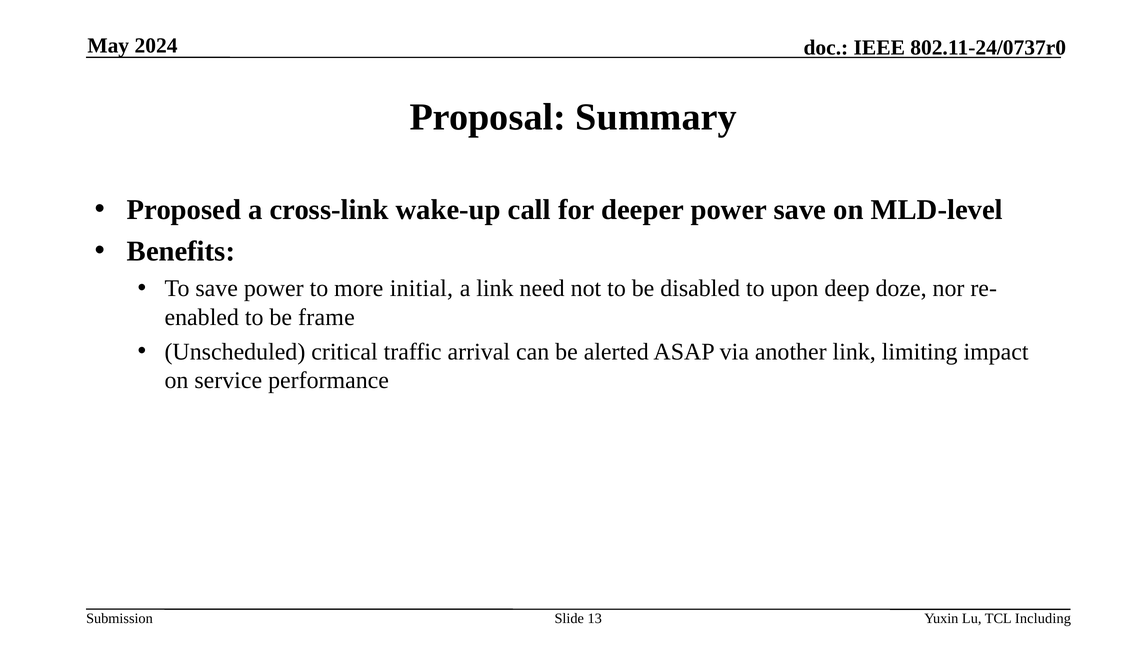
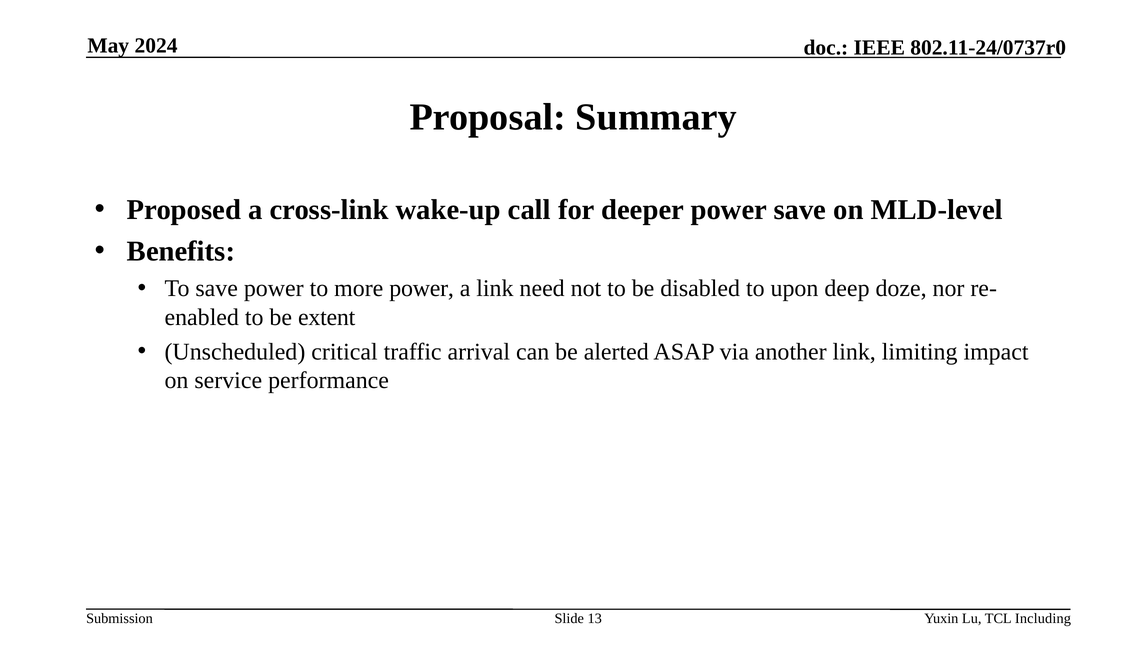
more initial: initial -> power (422, 289)
frame: frame -> extent (327, 317)
